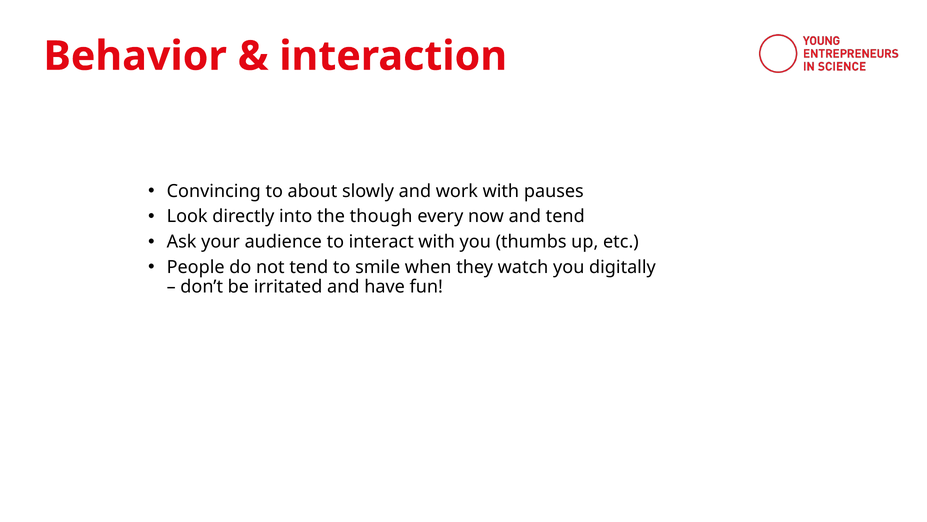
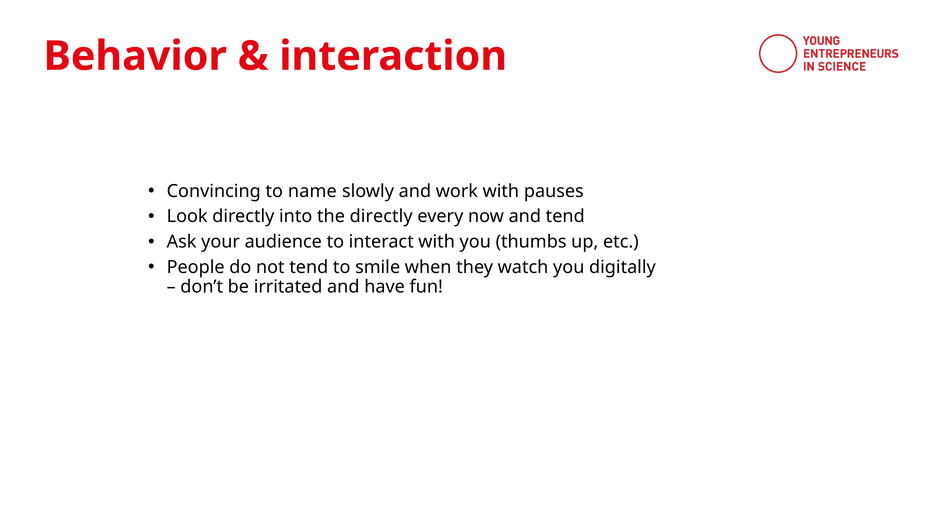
about: about -> name (312, 191)
the though: though -> directly (381, 216)
